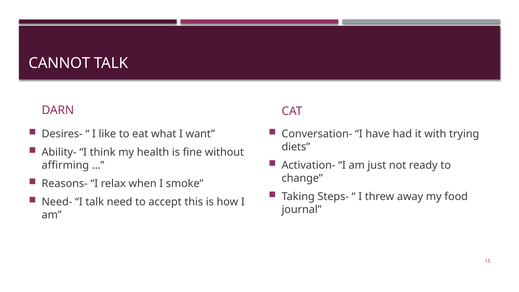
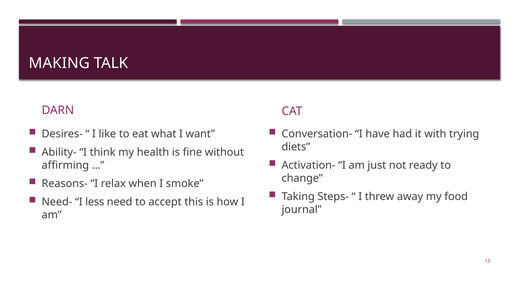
CANNOT: CANNOT -> MAKING (59, 63)
I talk: talk -> less (95, 202)
